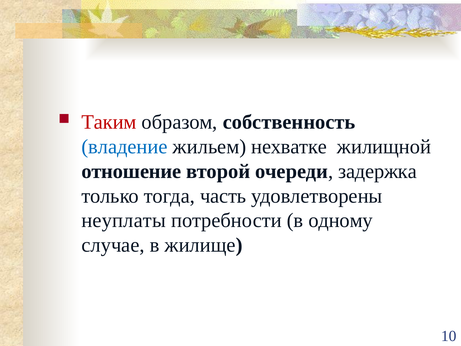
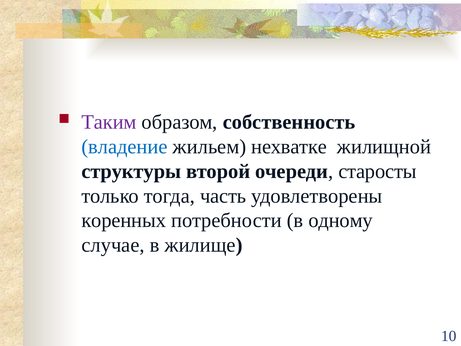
Таким colour: red -> purple (109, 122)
отношение: отношение -> структуры (131, 171)
задержка: задержка -> старосты (377, 171)
неуплаты: неуплаты -> коренных (124, 220)
